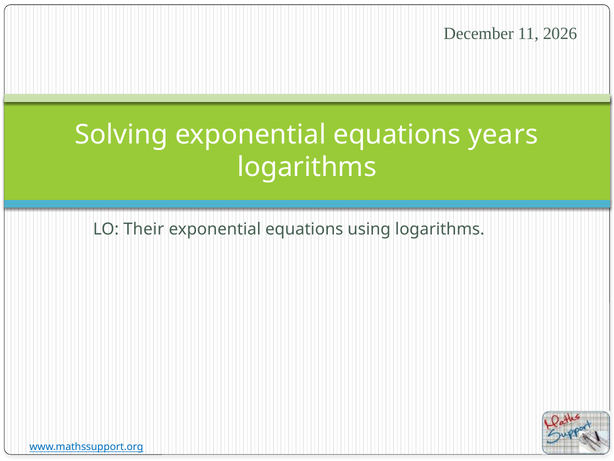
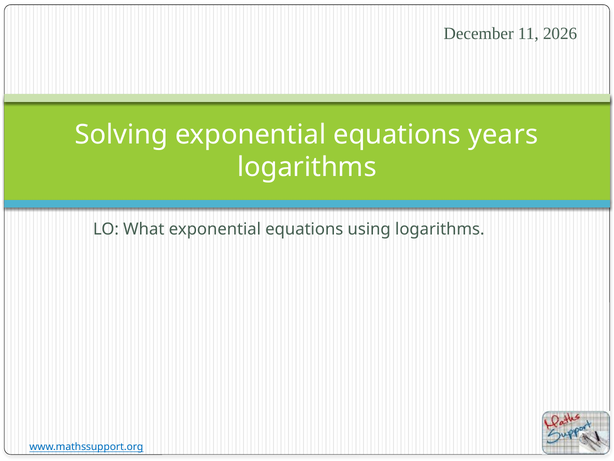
Their: Their -> What (144, 229)
